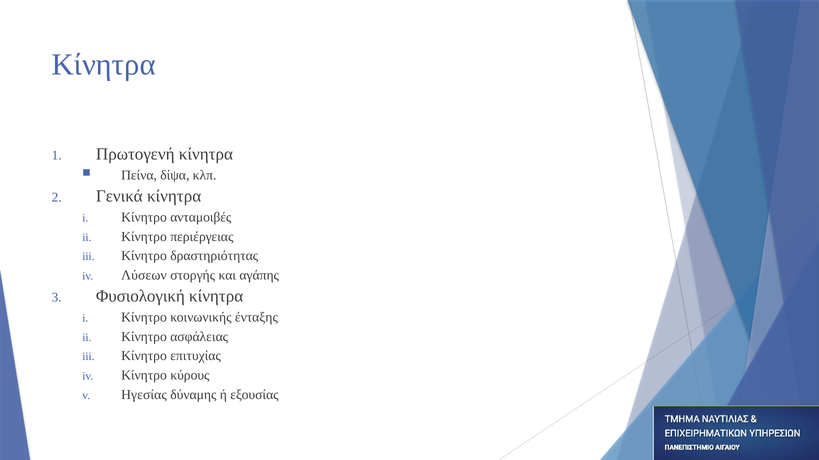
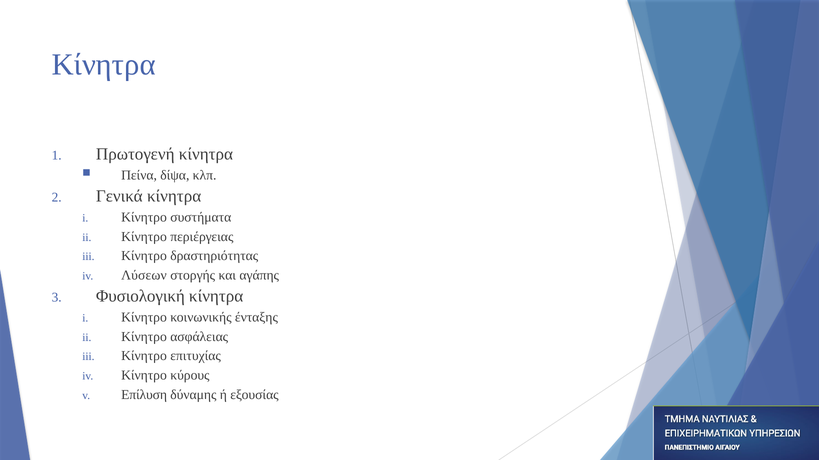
ανταμοιβές: ανταμοιβές -> συστήματα (201, 217)
Ηγεσίας: Ηγεσίας -> Επίλυση (144, 395)
